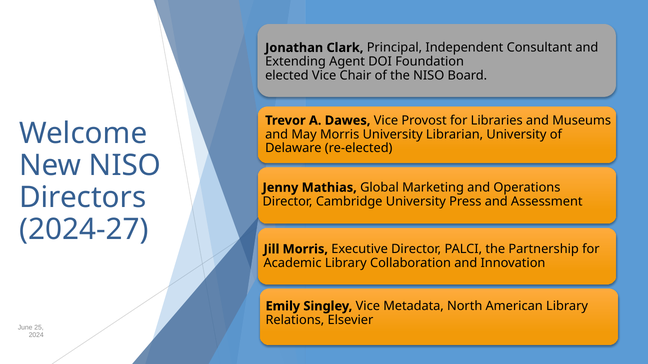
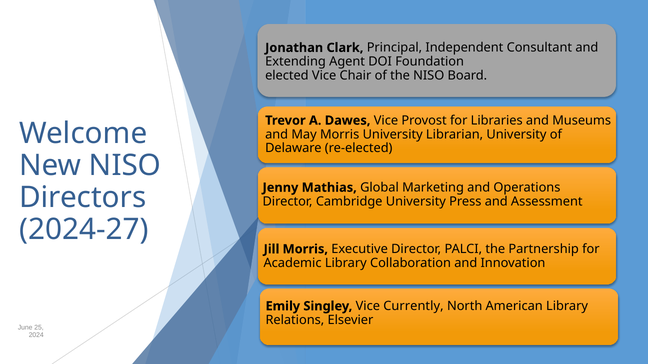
Metadata: Metadata -> Currently (413, 307)
